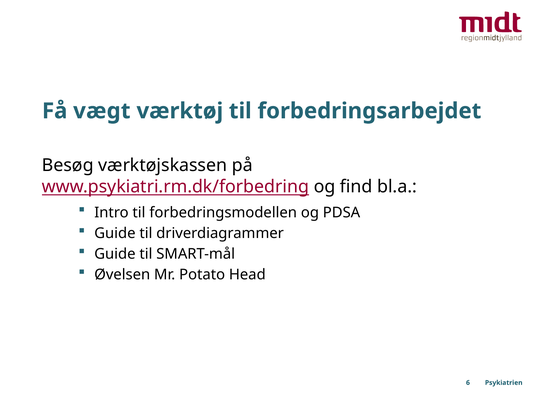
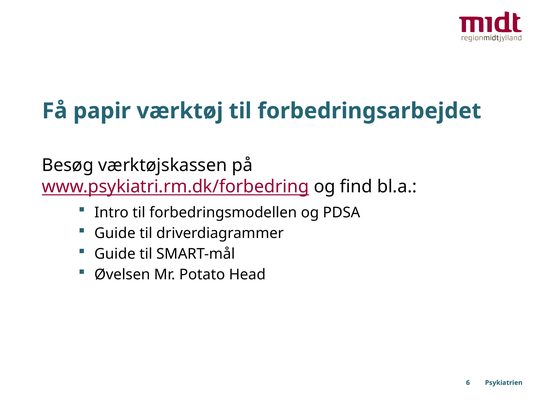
vægt: vægt -> papir (102, 111)
